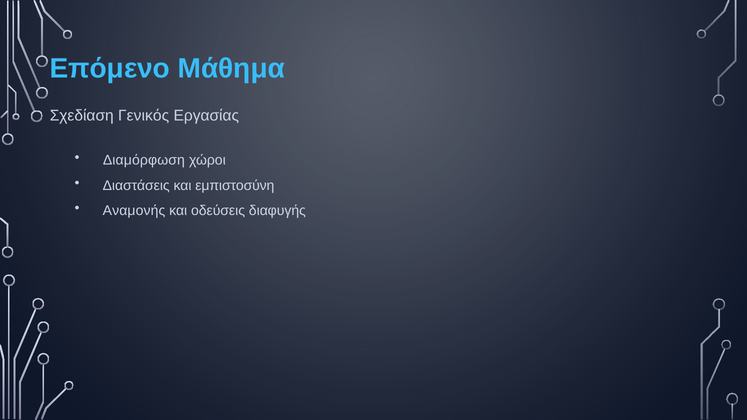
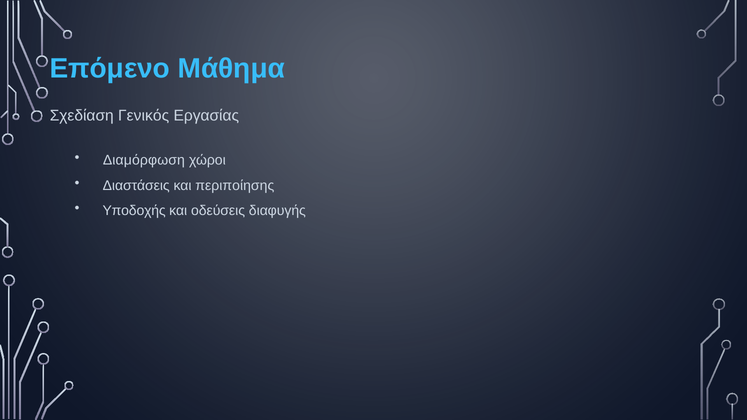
εμπιστοσύνη: εμπιστοσύνη -> περιποίησης (235, 185)
Αναμονής: Αναμονής -> Υποδοχής (134, 211)
